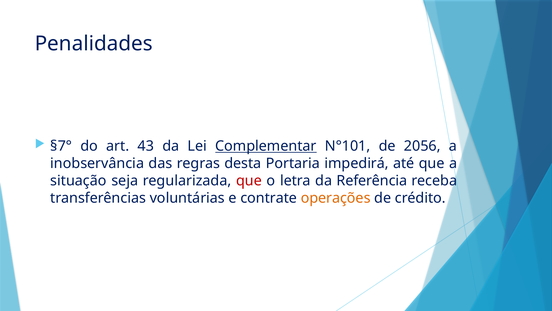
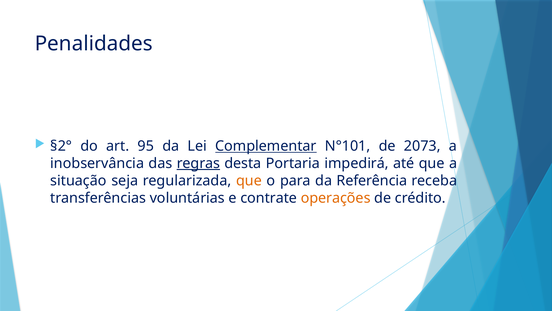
§7°: §7° -> §2° (61, 146)
43: 43 -> 95 (146, 146)
2056: 2056 -> 2073 (422, 146)
regras underline: none -> present (198, 163)
que colour: red -> orange (249, 180)
letra: letra -> para (295, 180)
